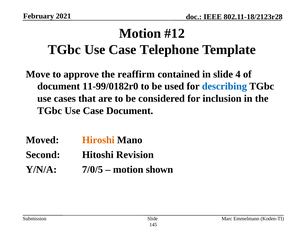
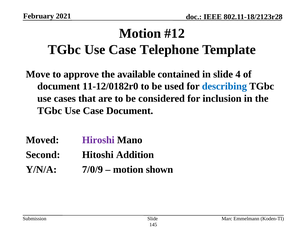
reaffirm: reaffirm -> available (136, 74)
11-99/0182r0: 11-99/0182r0 -> 11-12/0182r0 (110, 86)
Hiroshi colour: orange -> purple (98, 140)
Revision: Revision -> Addition (135, 155)
7/0/5: 7/0/5 -> 7/0/9 (92, 169)
